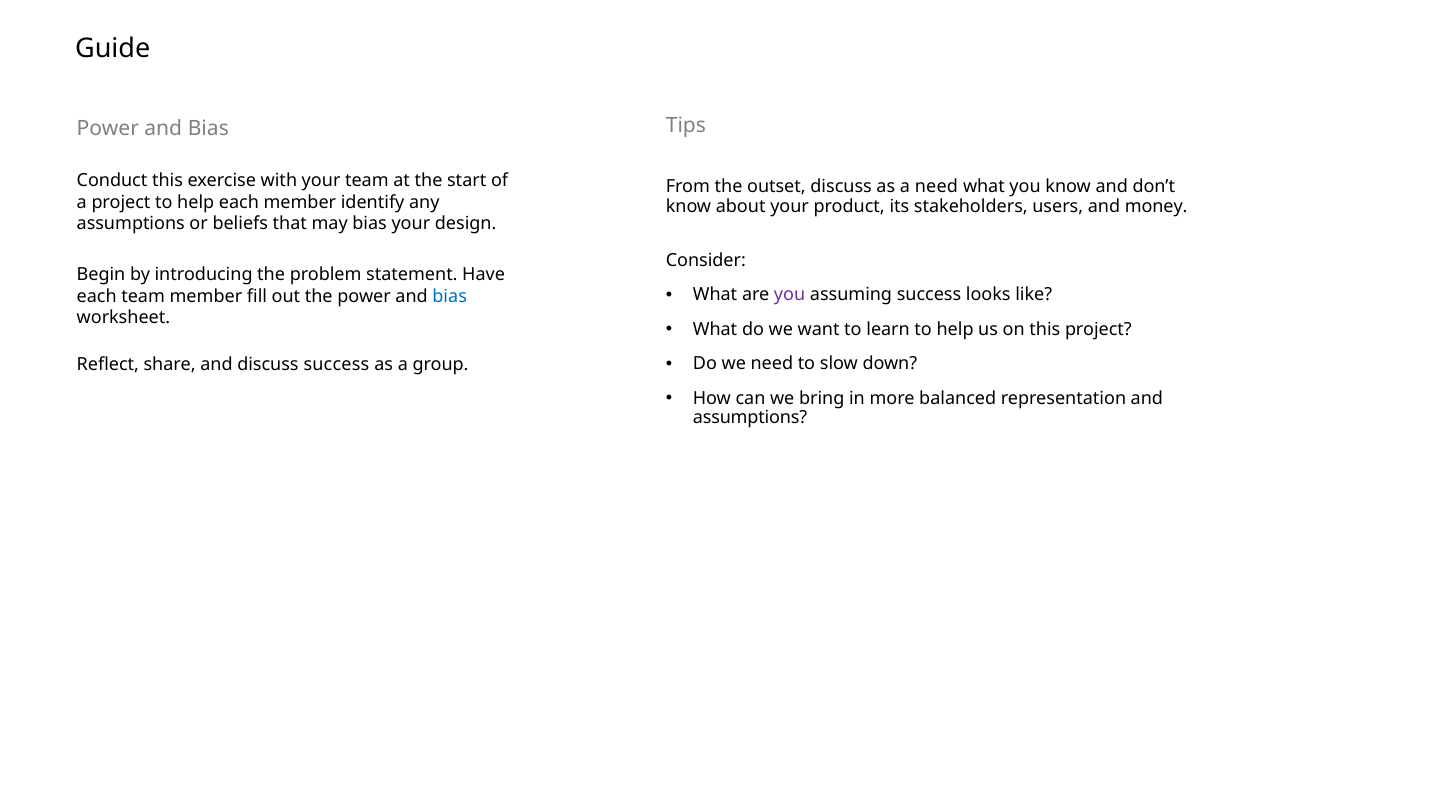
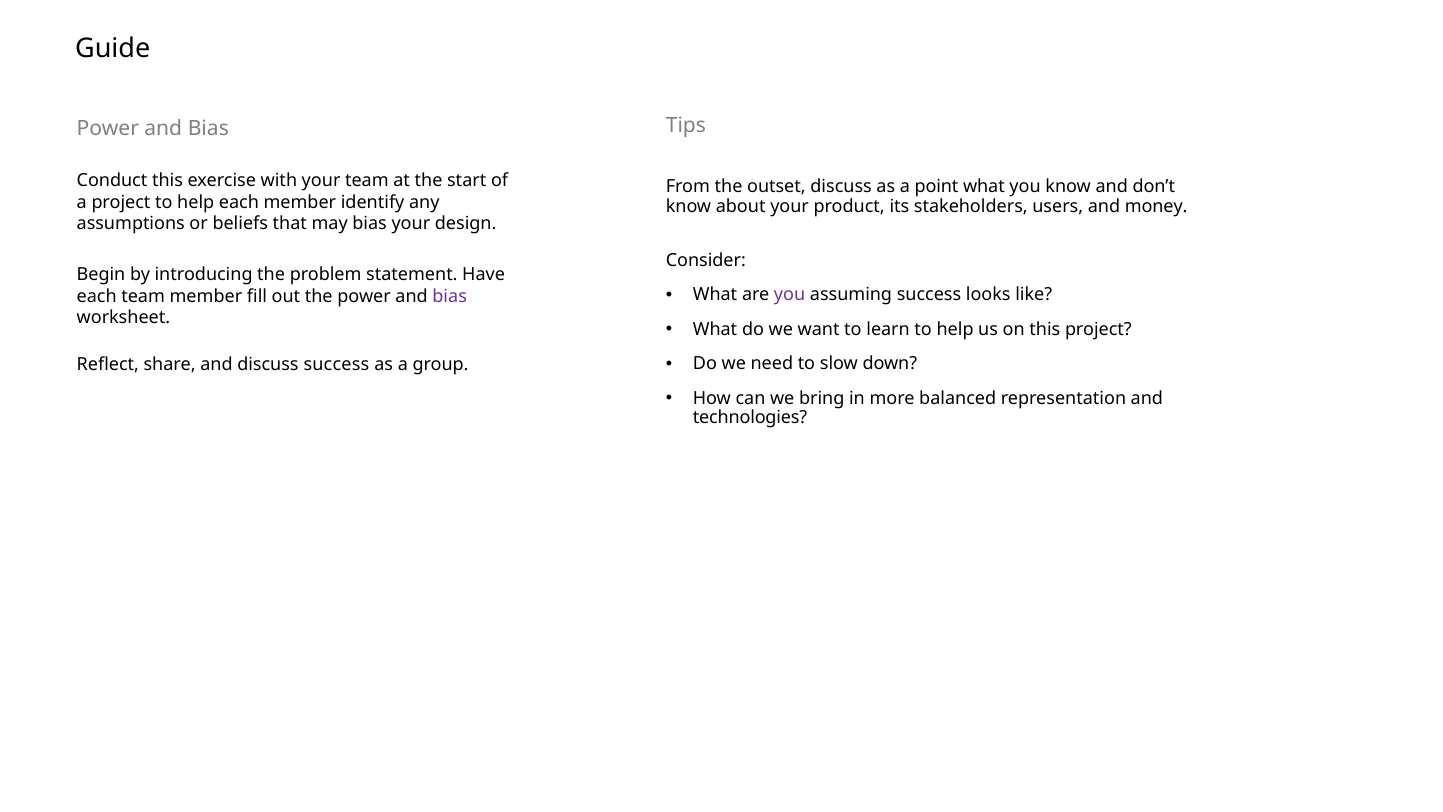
a need: need -> point (937, 187)
bias colour: blue -> purple (450, 296)
assumptions: assumptions -> technologies (750, 418)
